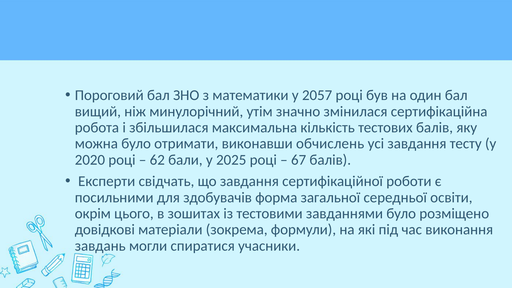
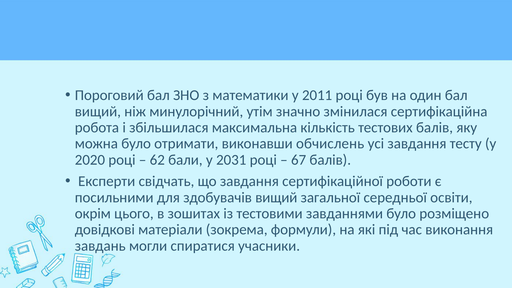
2057: 2057 -> 2011 (317, 95)
2025: 2025 -> 2031 (231, 160)
здобувачів форма: форма -> вищий (276, 197)
